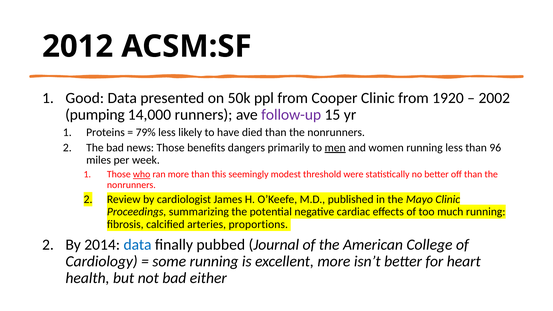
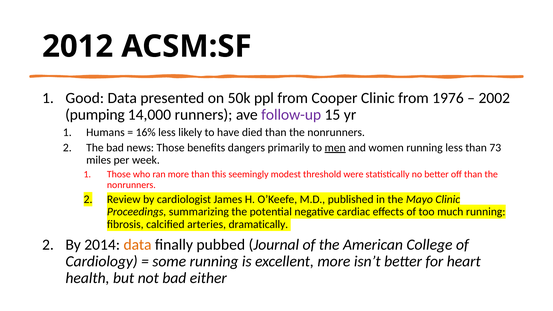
1920: 1920 -> 1976 (448, 98)
Proteins: Proteins -> Humans (105, 132)
79%: 79% -> 16% (146, 132)
96: 96 -> 73 (495, 148)
who underline: present -> none (142, 174)
proportions: proportions -> dramatically (258, 224)
data colour: blue -> orange (138, 245)
